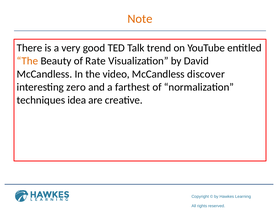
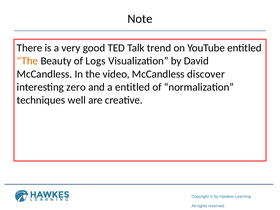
Note colour: orange -> black (140, 19)
Rate: Rate -> Logs (96, 61)
a farthest: farthest -> entitled (133, 87)
idea: idea -> well (77, 100)
